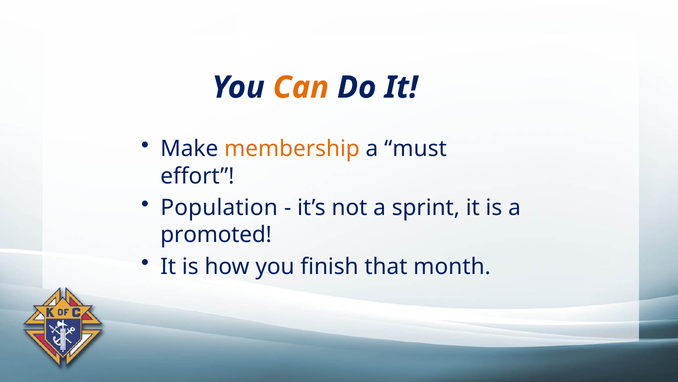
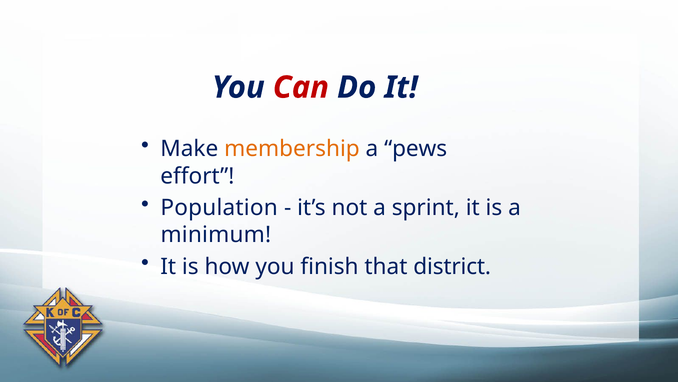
Can colour: orange -> red (301, 87)
must: must -> pews (416, 149)
promoted: promoted -> minimum (216, 235)
month: month -> district (452, 266)
